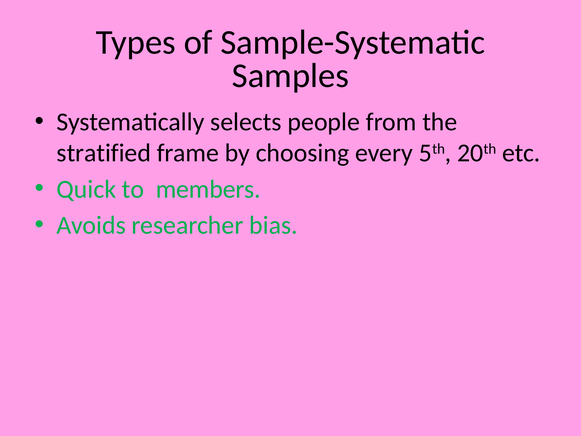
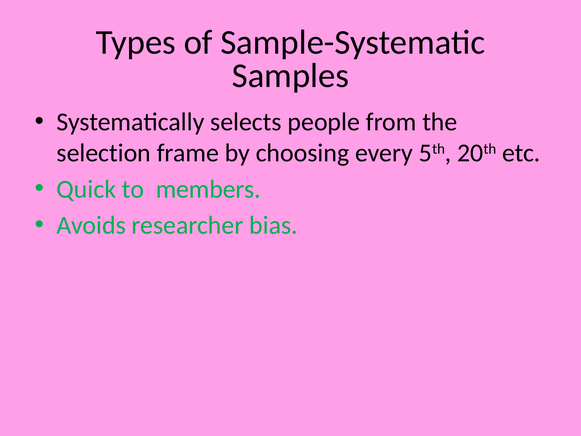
stratified: stratified -> selection (104, 153)
